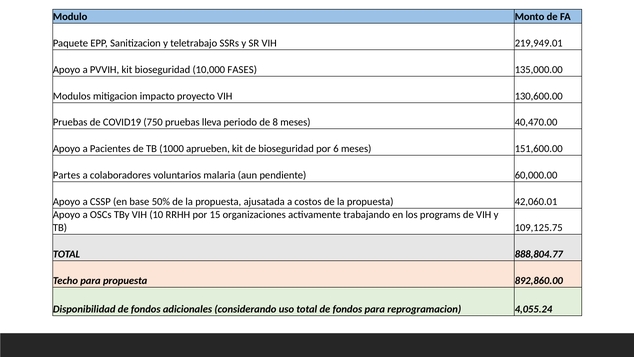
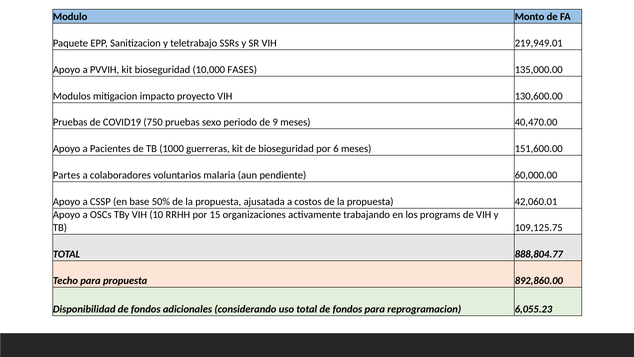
lleva: lleva -> sexo (212, 122)
8: 8 -> 9 (275, 122)
aprueben: aprueben -> guerreras (208, 149)
4,055.24: 4,055.24 -> 6,055.23 (534, 309)
